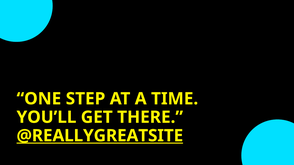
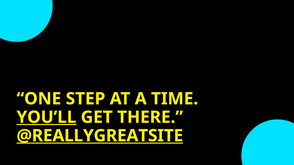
YOU’LL underline: none -> present (46, 117)
